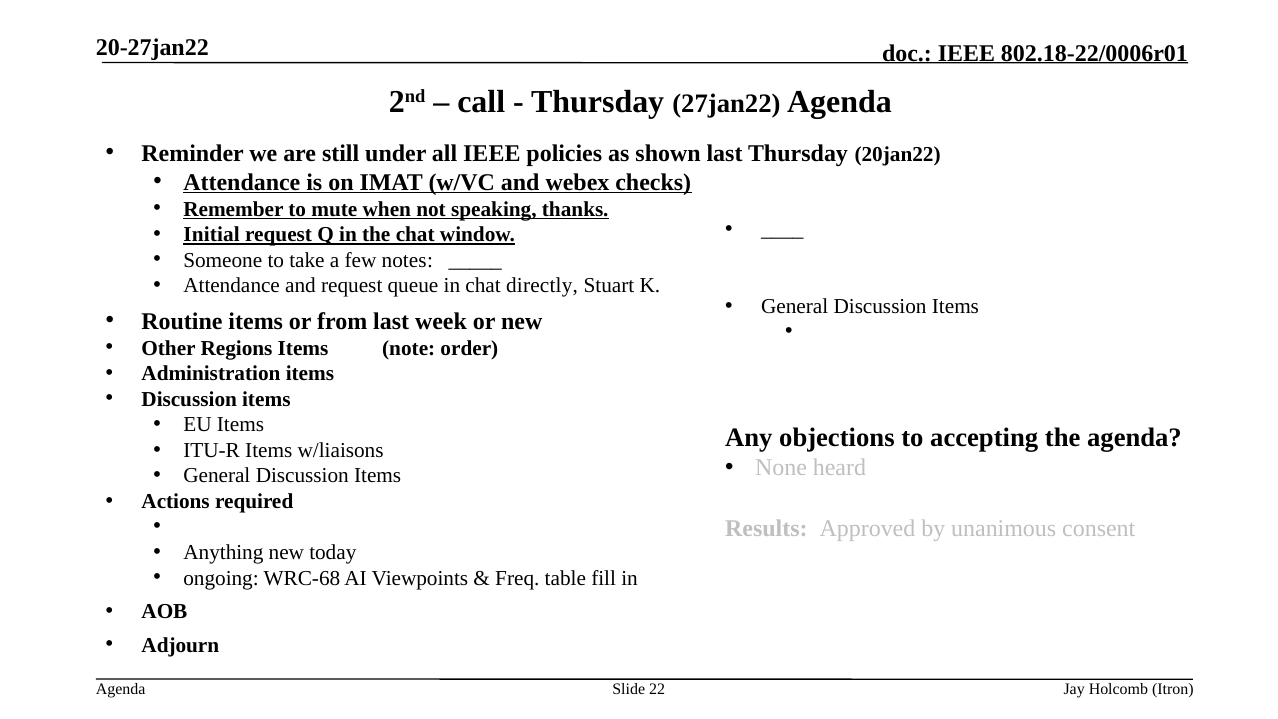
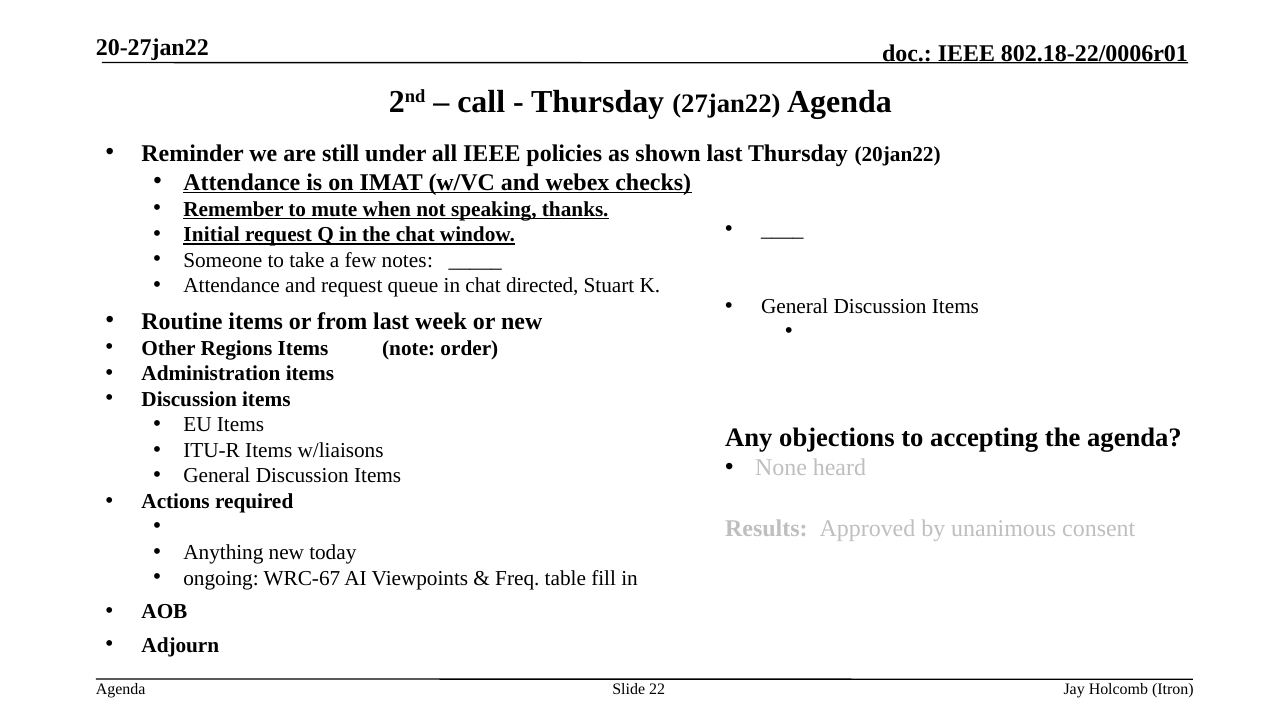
directly: directly -> directed (542, 286)
WRC-68: WRC-68 -> WRC-67 (302, 578)
